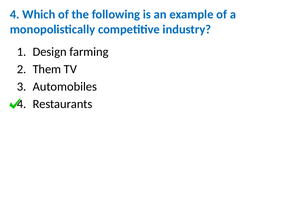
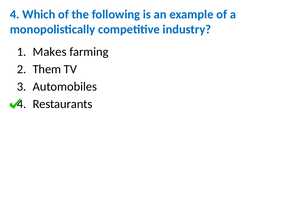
Design: Design -> Makes (50, 52)
